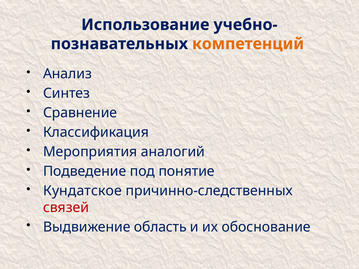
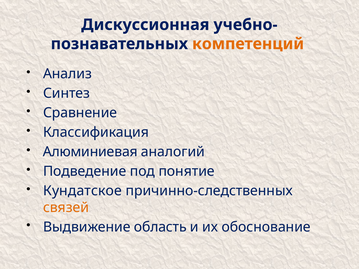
Использование: Использование -> Дискуссионная (145, 25)
Мероприятия: Мероприятия -> Алюминиевая (90, 152)
связей colour: red -> orange (66, 208)
